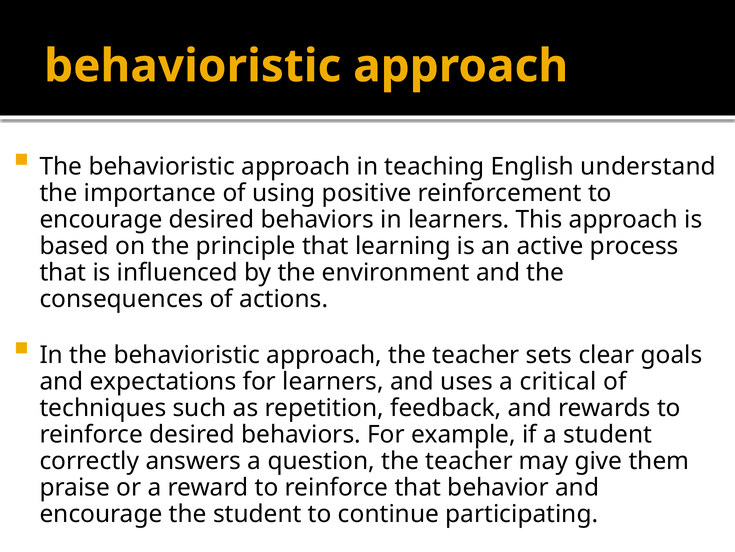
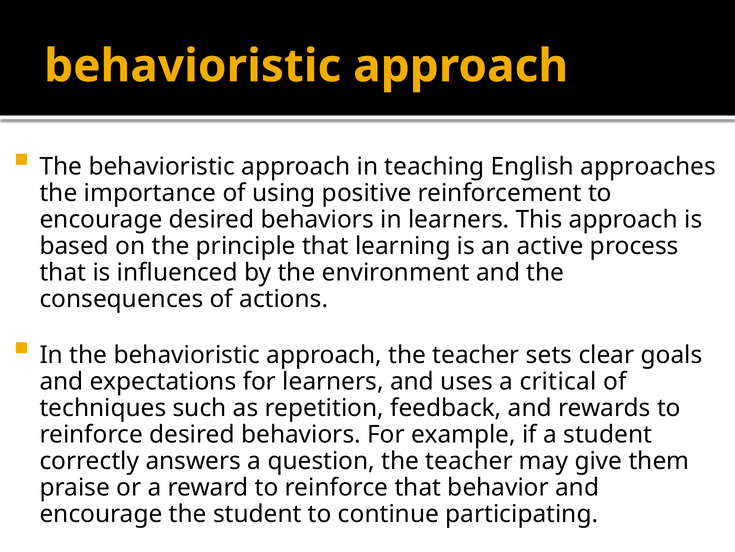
understand: understand -> approaches (648, 166)
